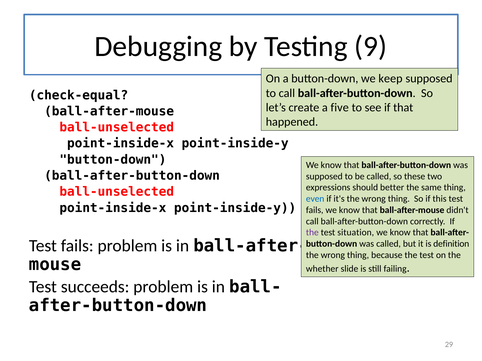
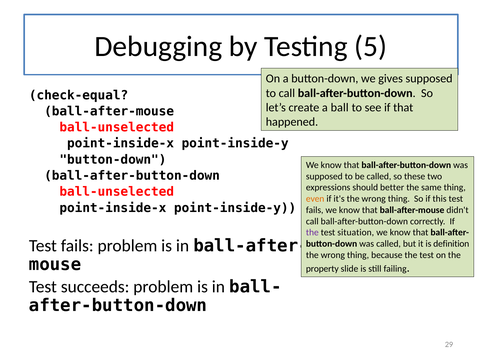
9: 9 -> 5 (371, 47)
keep: keep -> gives (391, 79)
five: five -> ball (340, 108)
even colour: blue -> orange (315, 199)
whether: whether -> property (322, 269)
